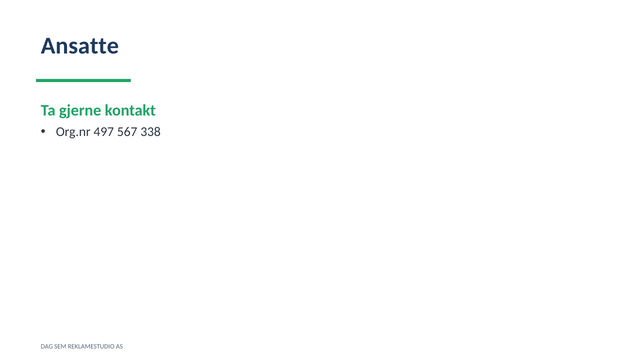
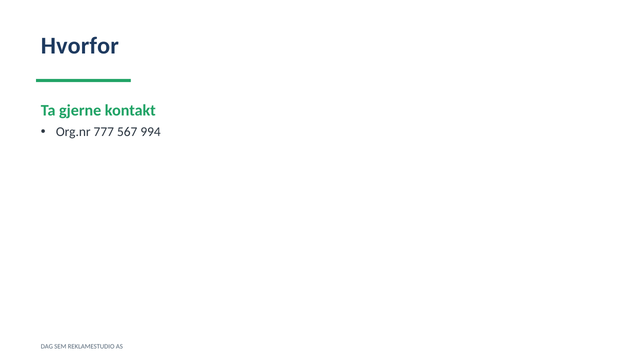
Ansatte: Ansatte -> Hvorfor (80, 46)
497: 497 -> 777 (104, 132)
338: 338 -> 994 (151, 132)
